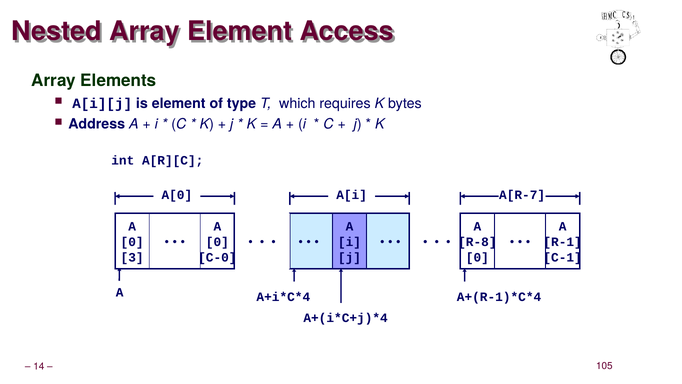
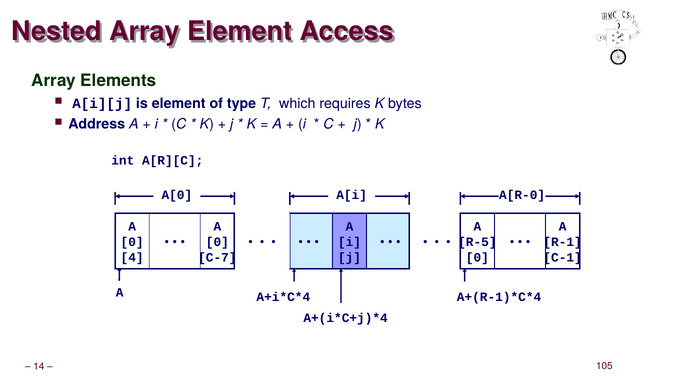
A[R-7: A[R-7 -> A[R-0 (522, 195)
R-8: R-8 -> R-5 (477, 242)
3: 3 -> 4 (132, 257)
C-0: C-0 -> C-7 (217, 257)
